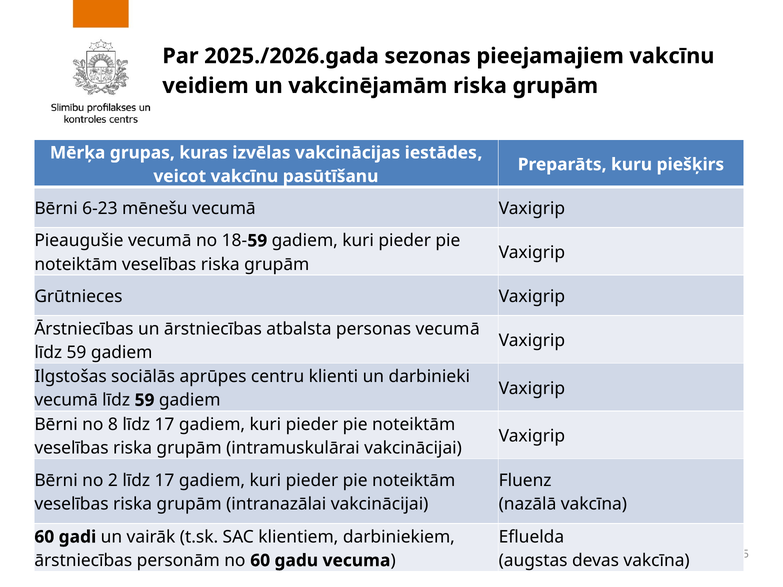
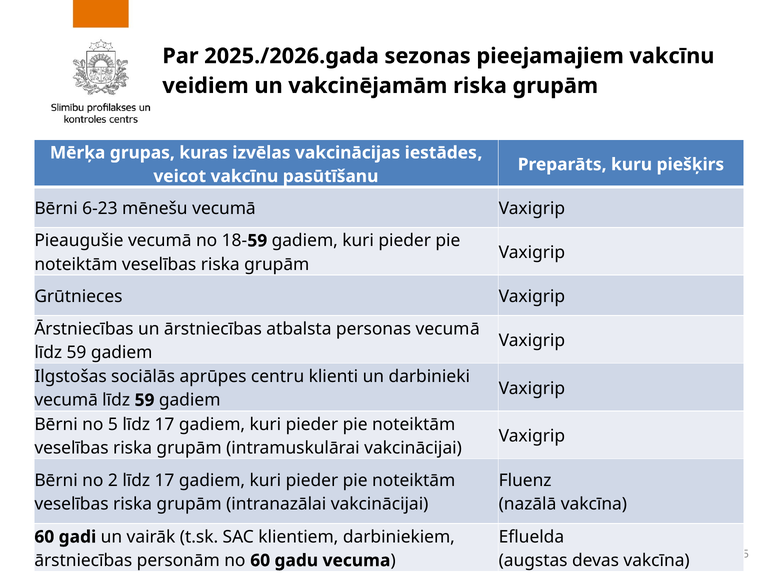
no 8: 8 -> 5 (113, 424)
